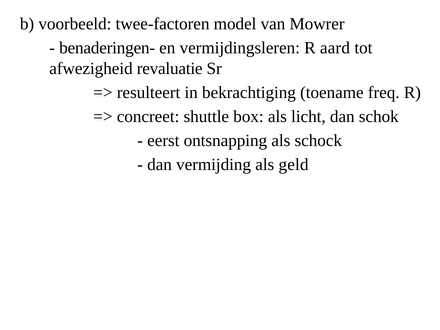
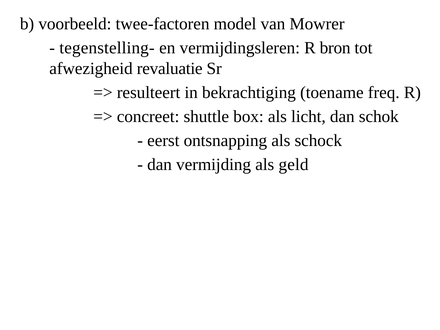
benaderingen-: benaderingen- -> tegenstelling- (107, 48)
aard: aard -> bron (335, 48)
